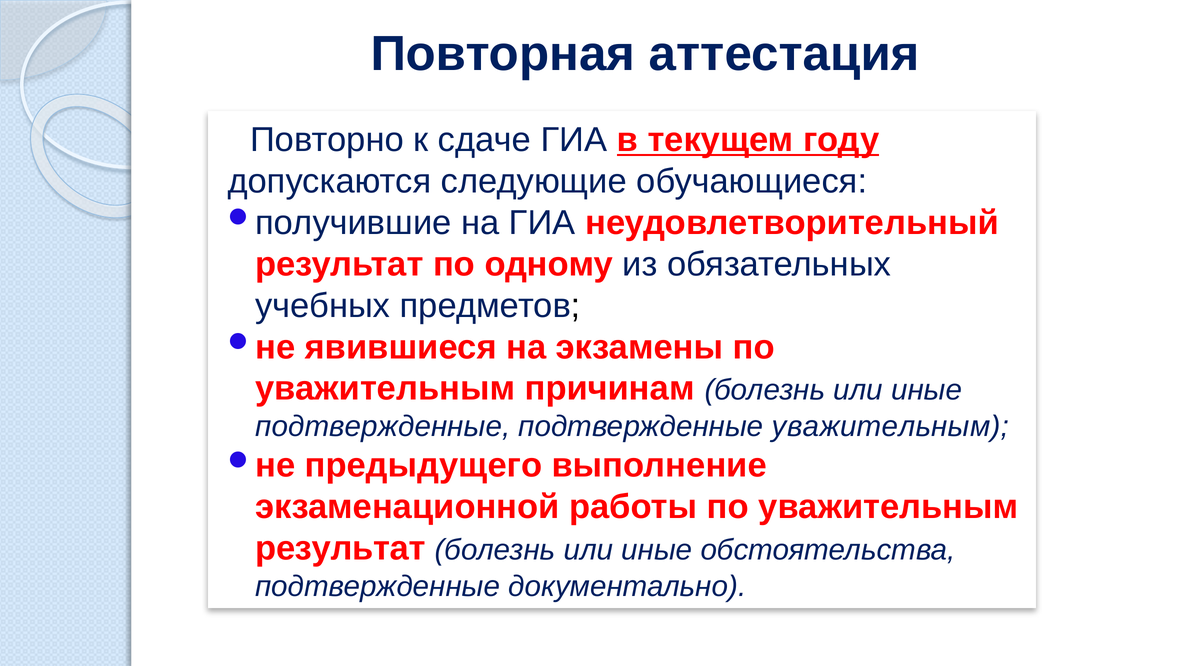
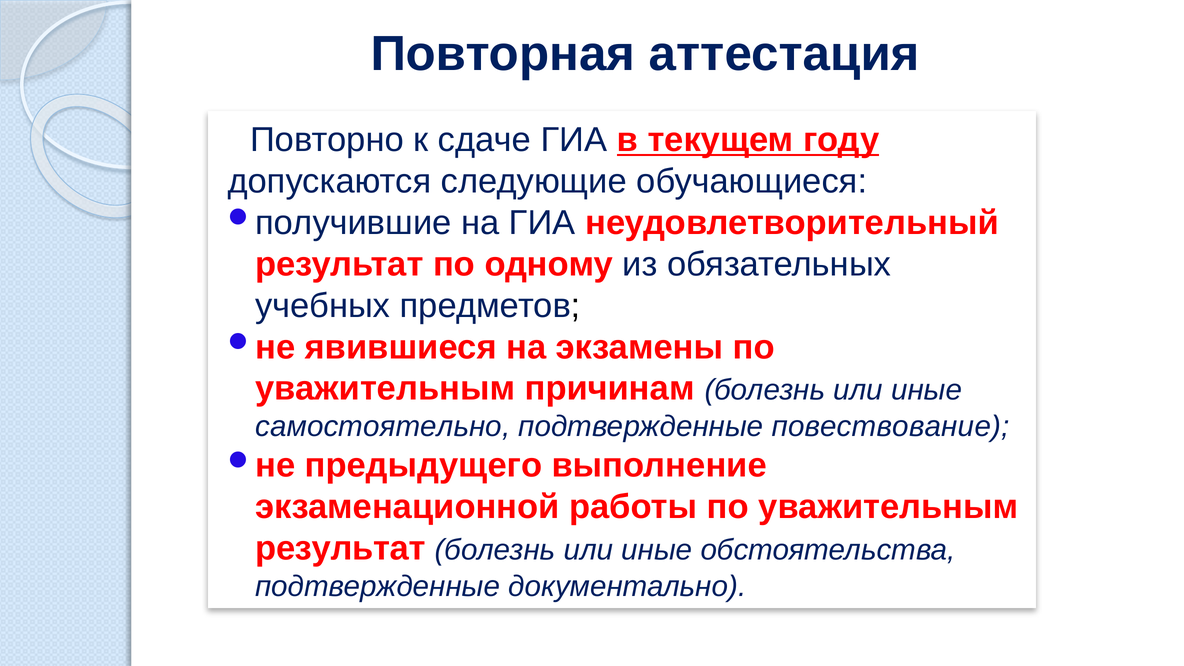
подтвержденные: подтвержденные -> самостоятельно (383, 427)
подтвержденные уважительным: уважительным -> повествование (890, 427)
